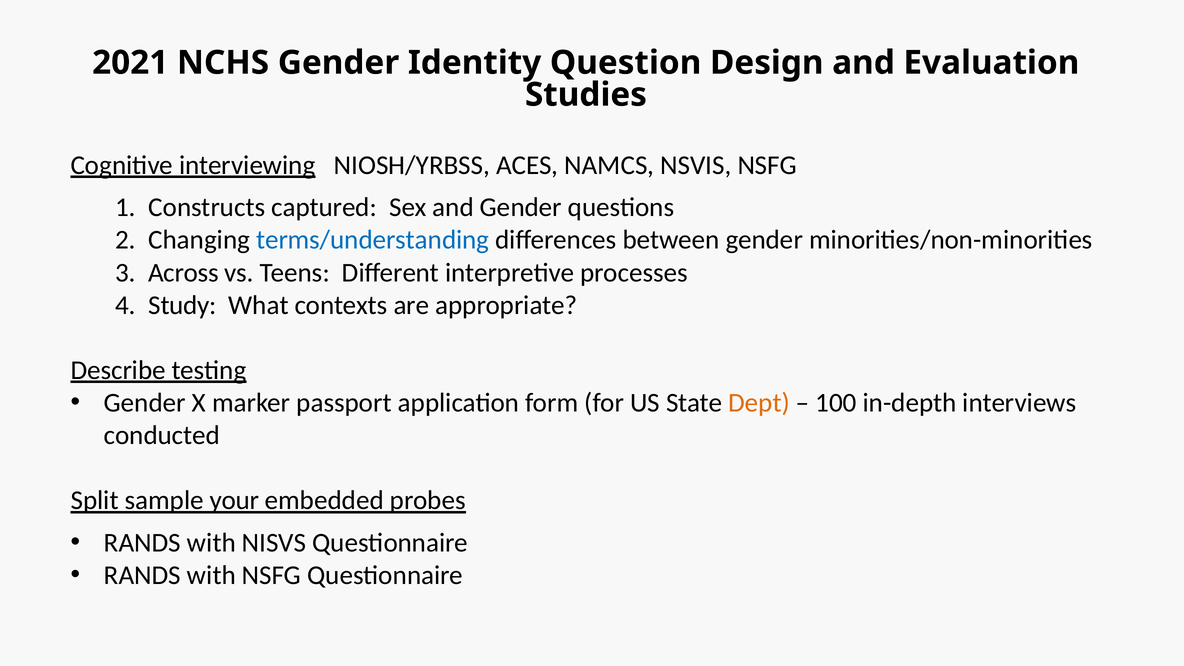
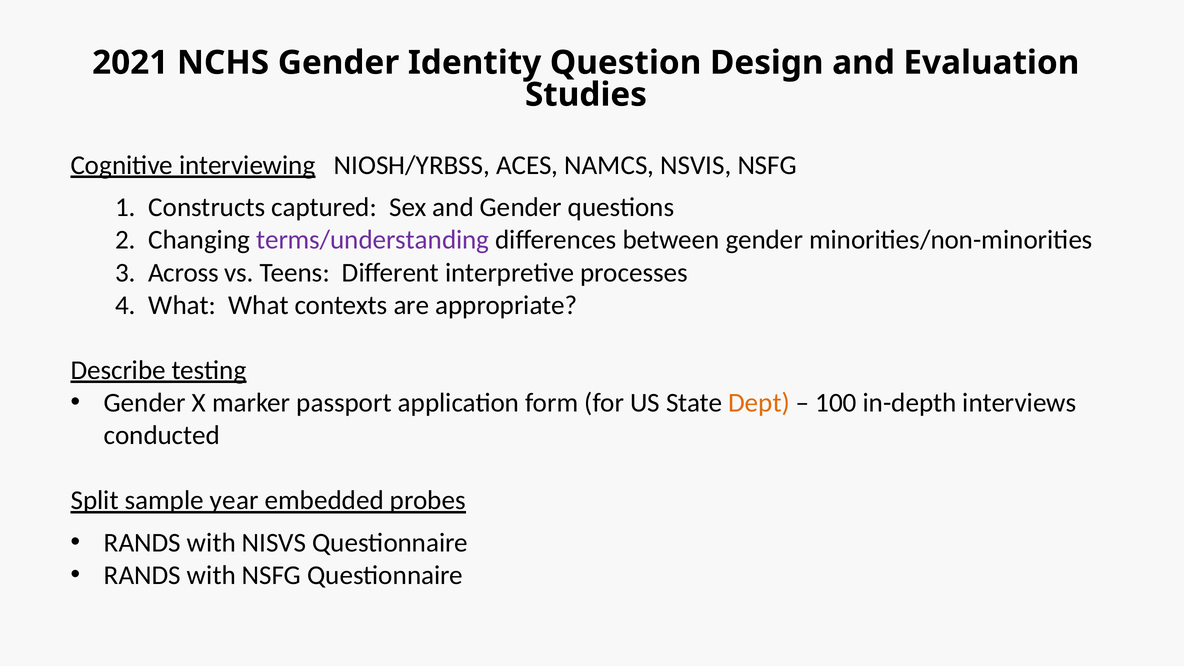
terms/understanding colour: blue -> purple (373, 240)
Study: Study -> What (182, 305)
your: your -> year (234, 500)
